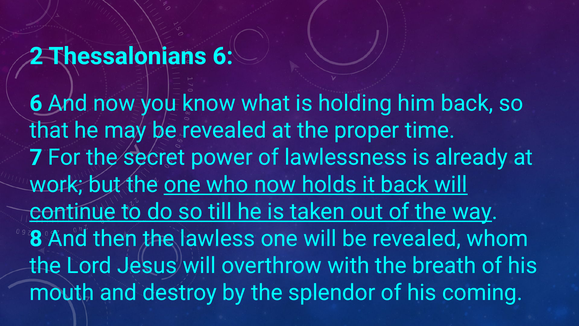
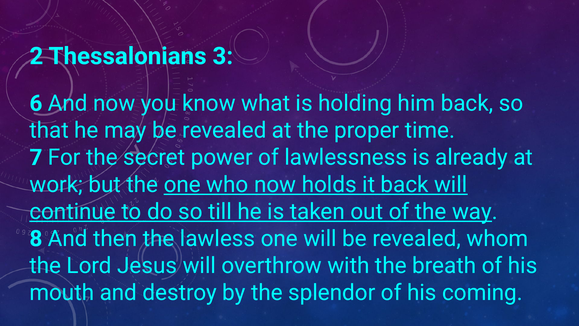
Thessalonians 6: 6 -> 3 (223, 56)
